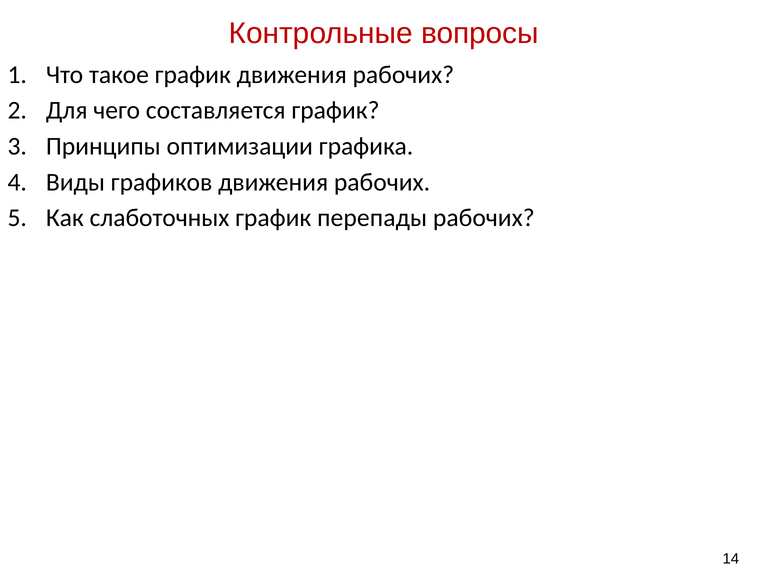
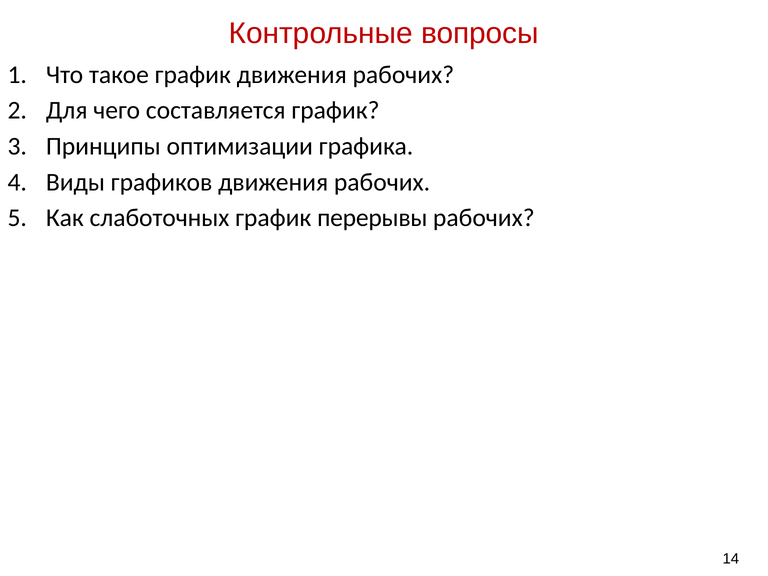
перепады: перепады -> перерывы (372, 218)
